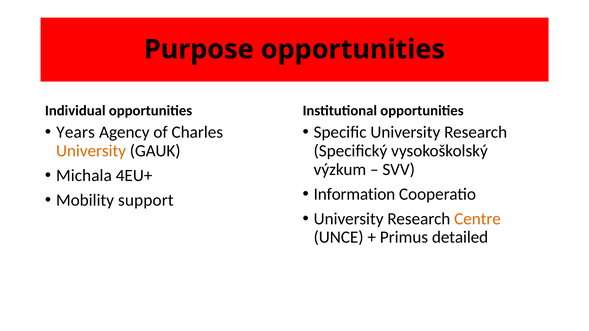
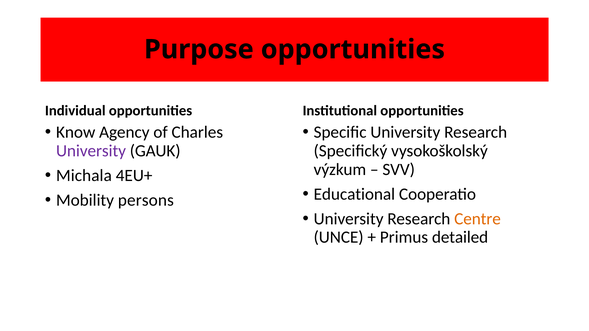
Years: Years -> Know (76, 132)
University colour: orange -> purple (91, 151)
Information: Information -> Educational (354, 194)
support: support -> persons (146, 200)
